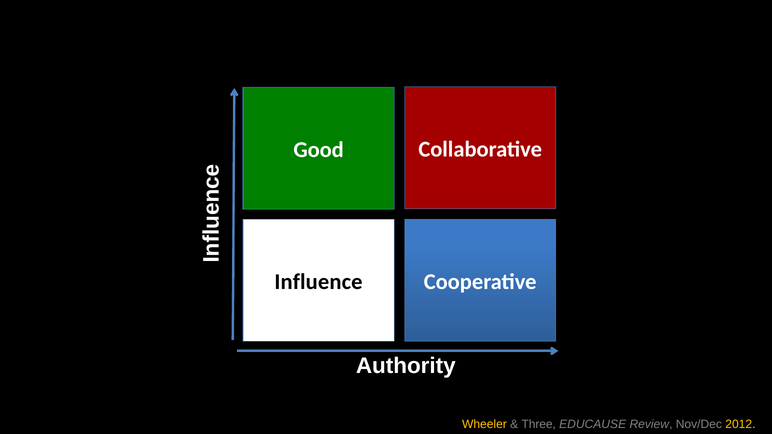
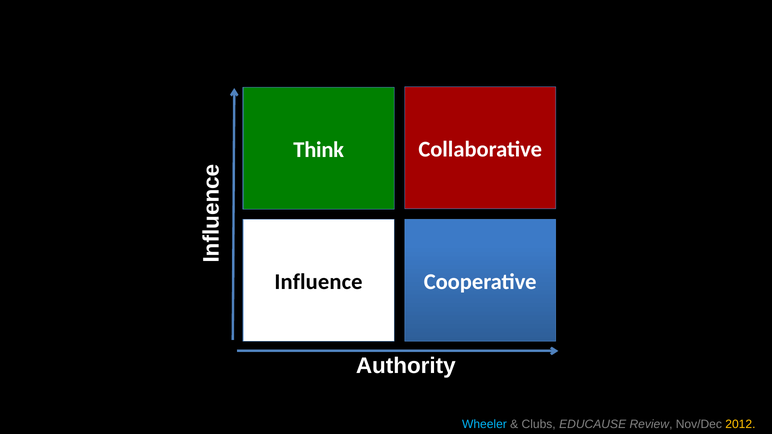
Good: Good -> Think (319, 150)
Wheeler colour: yellow -> light blue (484, 425)
Three: Three -> Clubs (539, 425)
